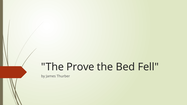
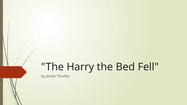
Prove: Prove -> Harry (80, 67)
